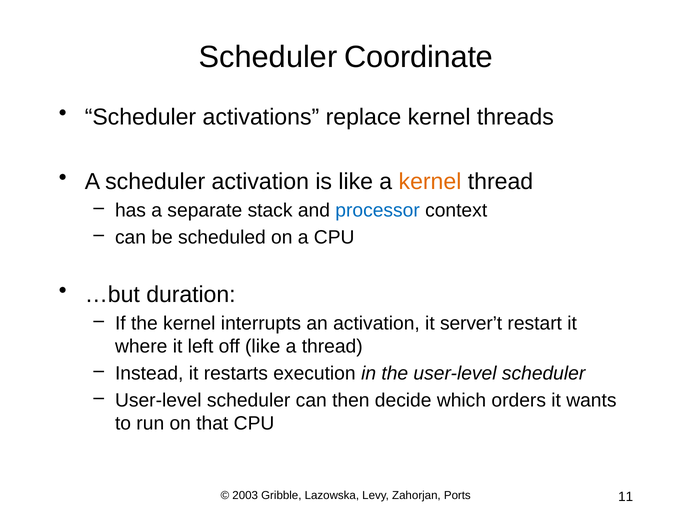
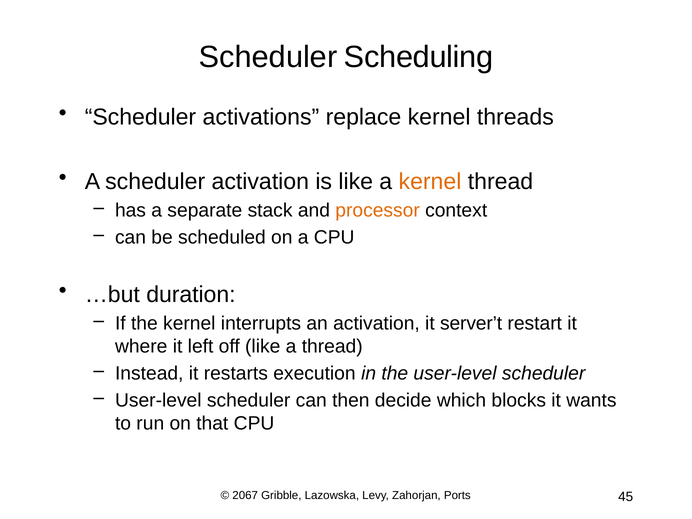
Coordinate: Coordinate -> Scheduling (419, 57)
processor colour: blue -> orange (378, 210)
orders: orders -> blocks (519, 400)
2003: 2003 -> 2067 (245, 496)
11: 11 -> 45 (626, 497)
